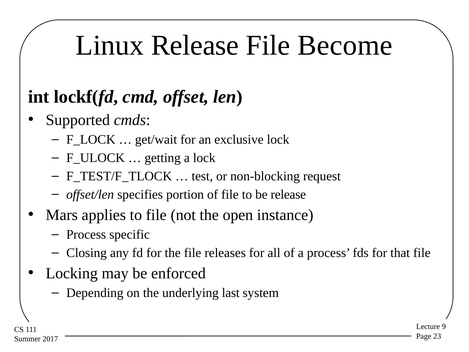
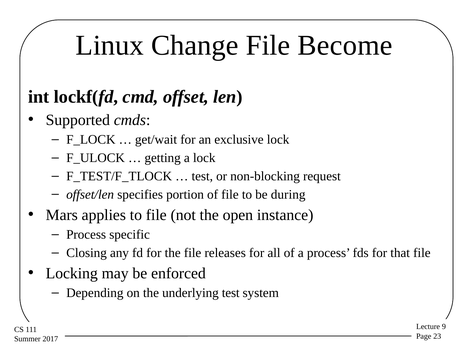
Linux Release: Release -> Change (195, 45)
be release: release -> during (288, 194)
underlying last: last -> test (231, 293)
